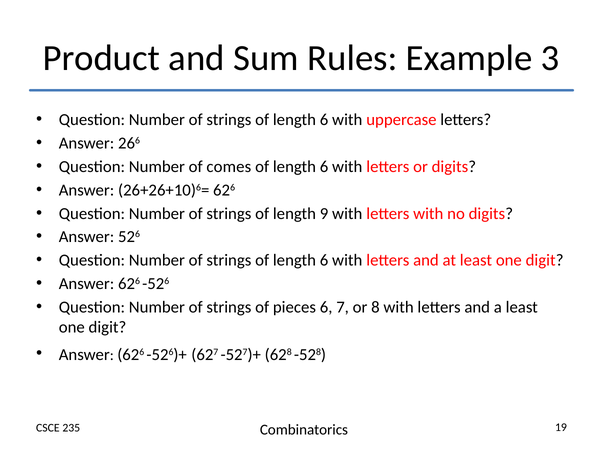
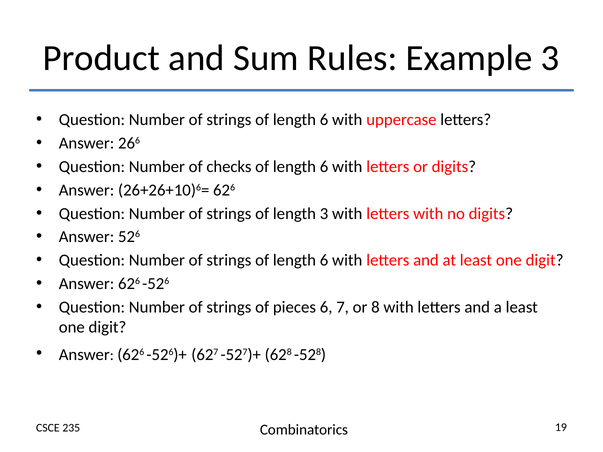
comes: comes -> checks (229, 167)
length 9: 9 -> 3 (324, 214)
